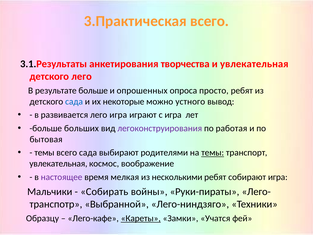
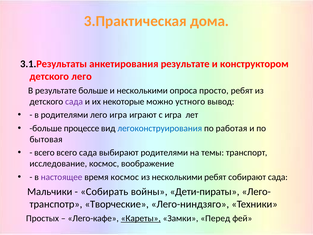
3.Практическая всего: всего -> дома (210, 21)
анкетирования творчества: творчества -> результате (185, 64)
и увлекательная: увлекательная -> конструктором (254, 64)
и опрошенных: опрошенных -> несколькими (142, 90)
сада colour: blue -> purple (74, 101)
в развивается: развивается -> родителями (64, 115)
больших: больших -> процессе (82, 128)
легоконструирования colour: purple -> blue (160, 128)
темы: темы -> всего (44, 153)
темы underline: present -> none (213, 153)
увлекательная: увлекательная -> исследование (58, 164)
время мелкая: мелкая -> космос (125, 177)
собирают игра: игра -> сада (278, 177)
Руки-пираты: Руки-пираты -> Дети-пираты (205, 192)
Выбранной: Выбранной -> Творческие (117, 204)
Образцу: Образцу -> Простых (43, 218)
Учатся: Учатся -> Перед (215, 218)
